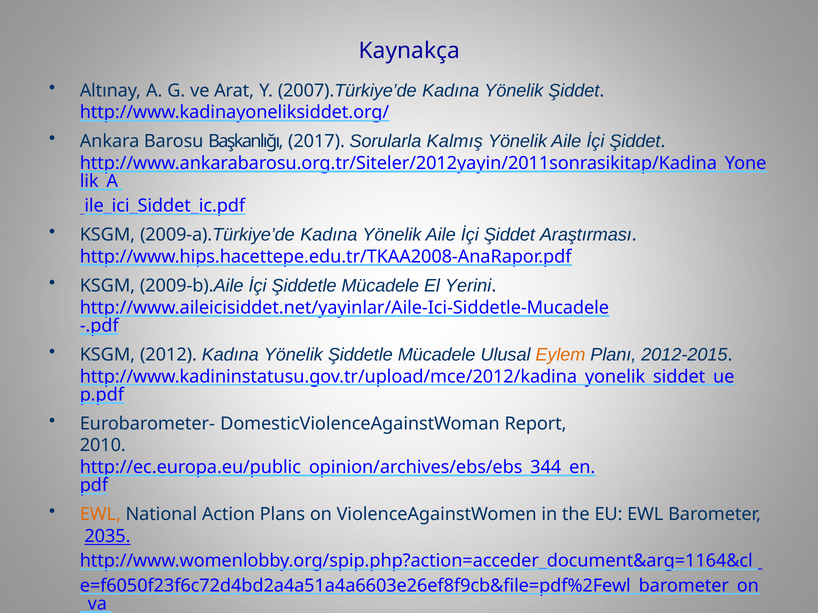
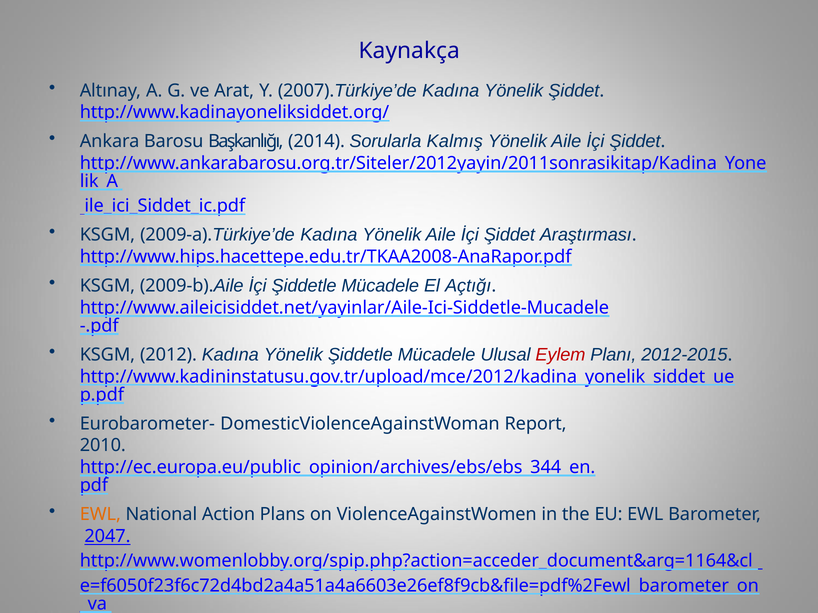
2017: 2017 -> 2014 (316, 142)
Yerini: Yerini -> Açtığı (468, 286)
Eylem colour: orange -> red (560, 355)
2035: 2035 -> 2047 (107, 537)
